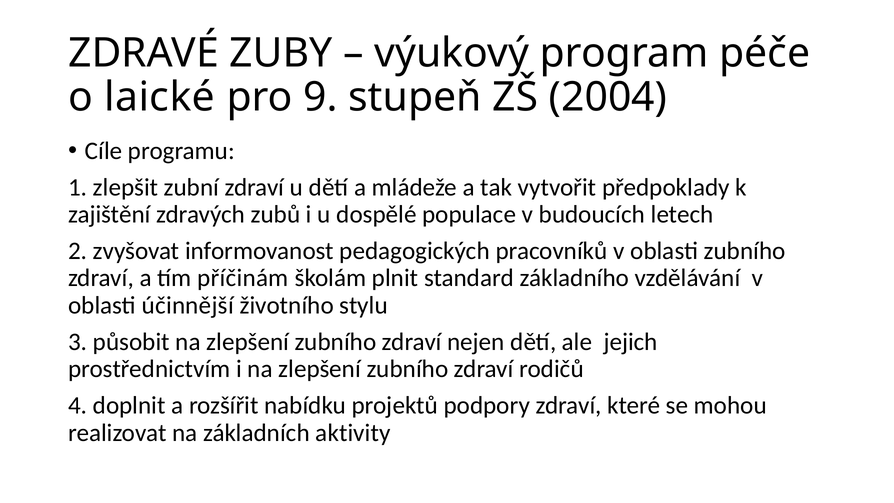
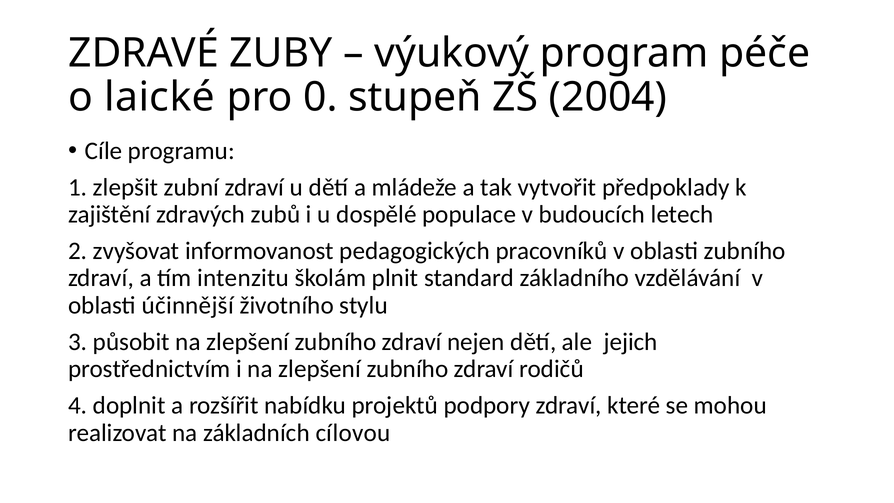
9: 9 -> 0 (321, 97)
příčinám: příčinám -> intenzitu (243, 278)
aktivity: aktivity -> cílovou (353, 433)
